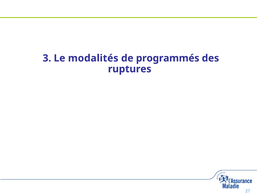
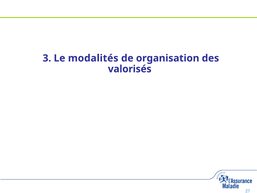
programmés: programmés -> organisation (168, 58)
ruptures: ruptures -> valorisés (130, 69)
